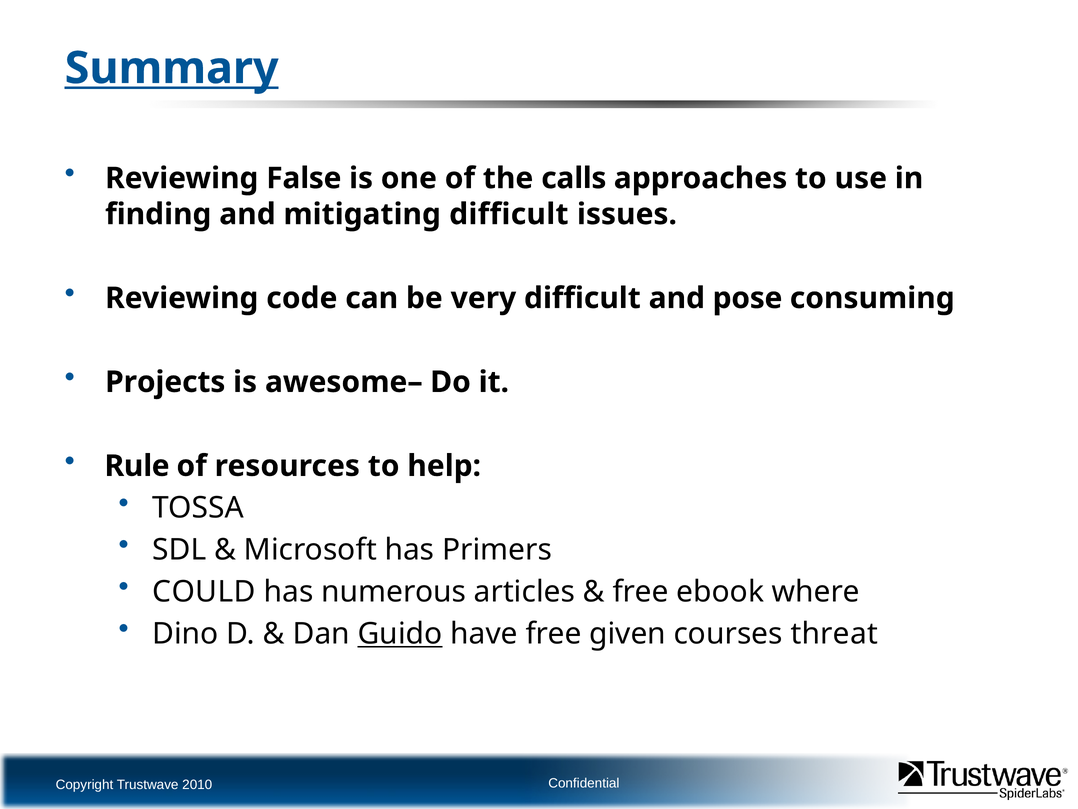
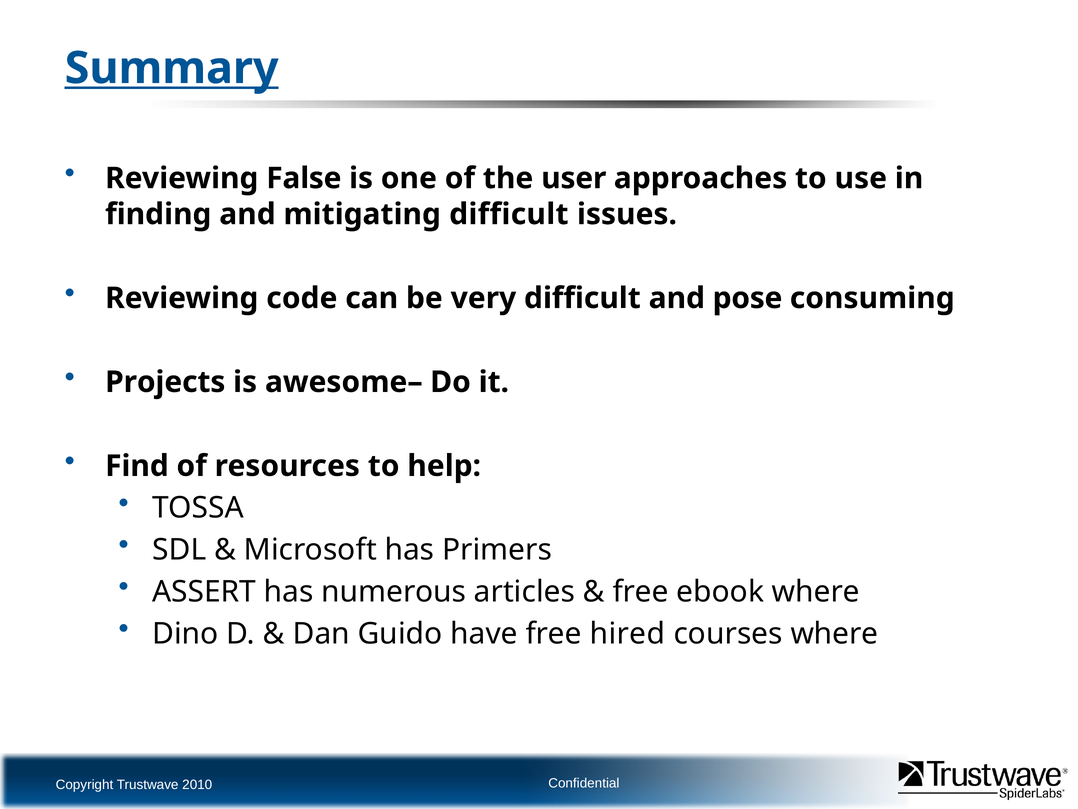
calls: calls -> user (574, 178)
Rule: Rule -> Find (137, 466)
COULD: COULD -> ASSERT (204, 591)
Guido underline: present -> none (400, 633)
given: given -> hired (627, 633)
courses threat: threat -> where (834, 633)
